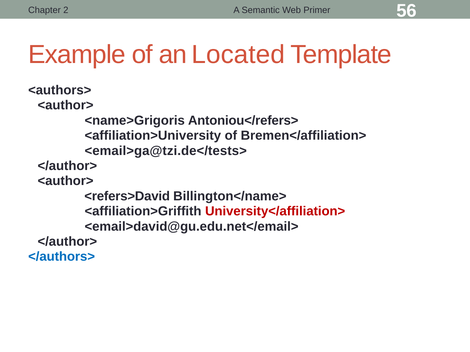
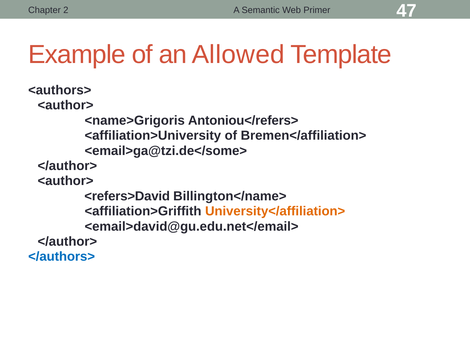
56: 56 -> 47 (407, 11)
Located: Located -> Allowed (238, 55)
<email>ga@tzi.de</tests>: <email>ga@tzi.de</tests> -> <email>ga@tzi.de</some> (166, 151)
University</affiliation> colour: red -> orange (275, 212)
